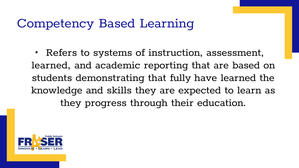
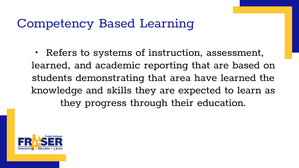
fully: fully -> area (180, 77)
